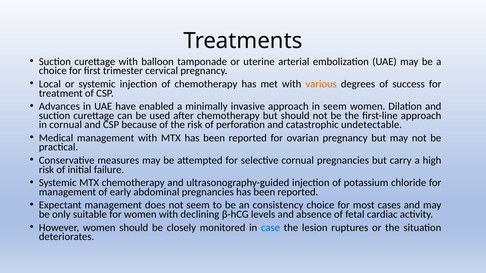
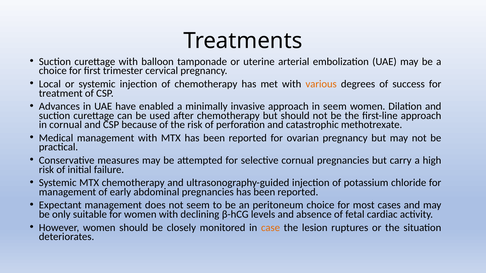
undetectable: undetectable -> methotrexate (372, 125)
consistency: consistency -> peritoneum (278, 205)
case colour: blue -> orange (271, 228)
